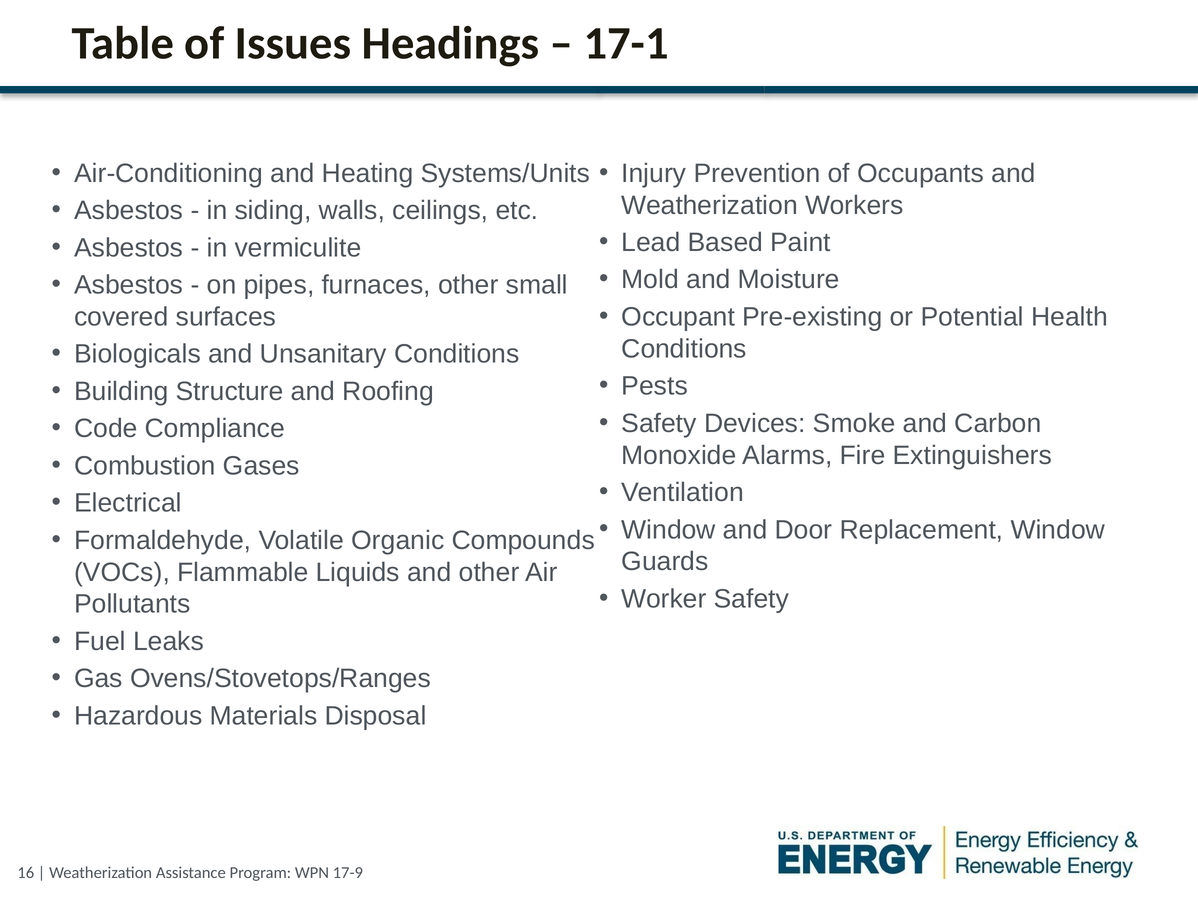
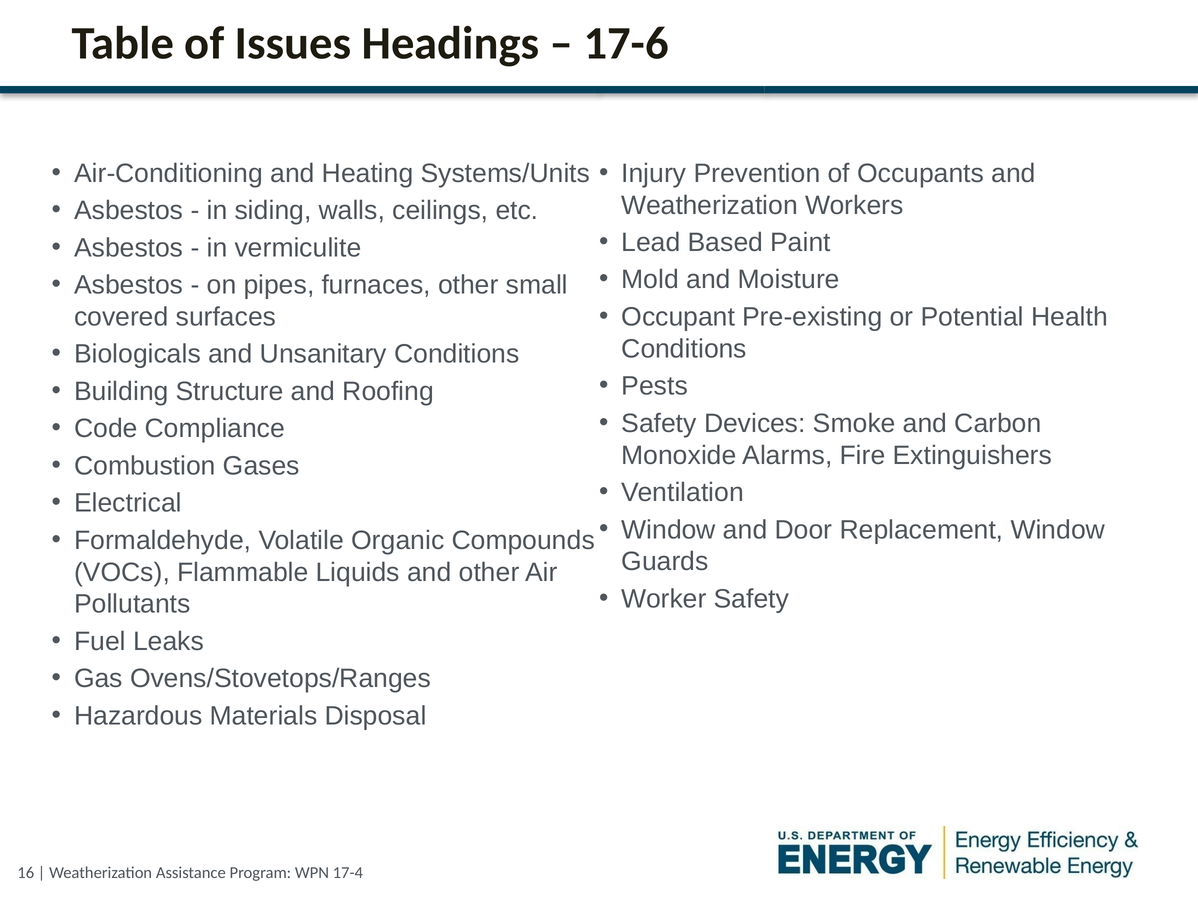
17-1: 17-1 -> 17-6 (626, 43)
17-9: 17-9 -> 17-4 (348, 873)
